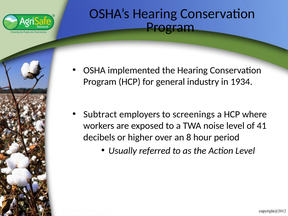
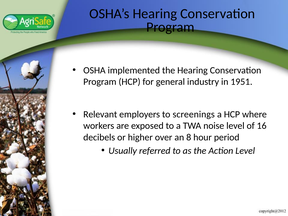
1934: 1934 -> 1951 (241, 82)
Subtract: Subtract -> Relevant (100, 114)
41: 41 -> 16 (262, 126)
